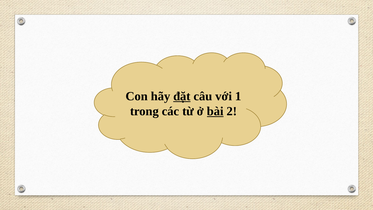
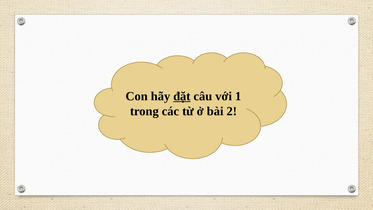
bài underline: present -> none (215, 111)
